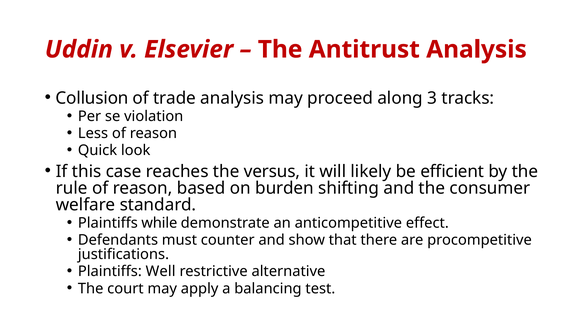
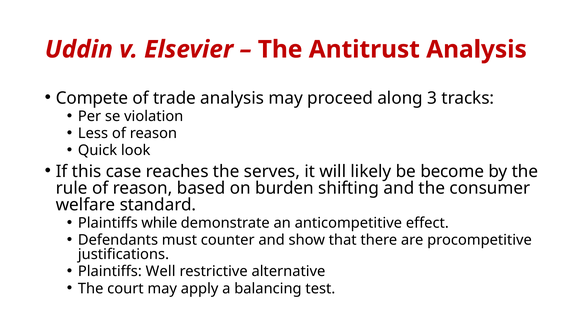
Collusion: Collusion -> Compete (92, 98)
versus: versus -> serves (272, 171)
efficient: efficient -> become (452, 171)
